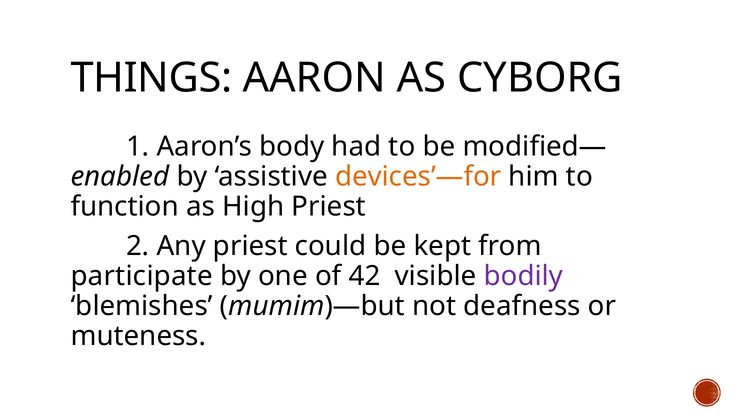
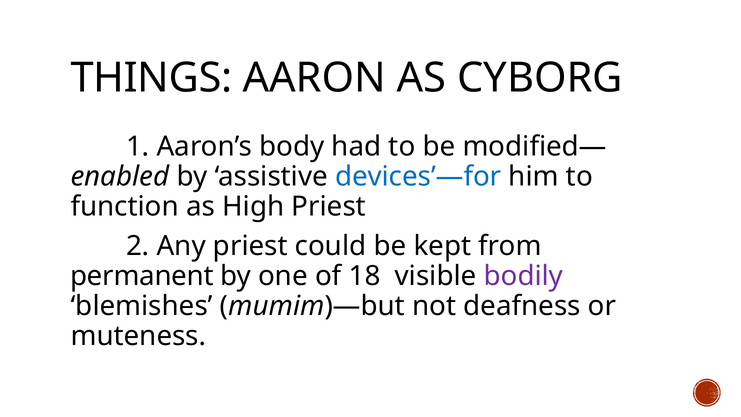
devices’—for colour: orange -> blue (418, 177)
participate: participate -> permanent (142, 276)
42: 42 -> 18 (365, 276)
